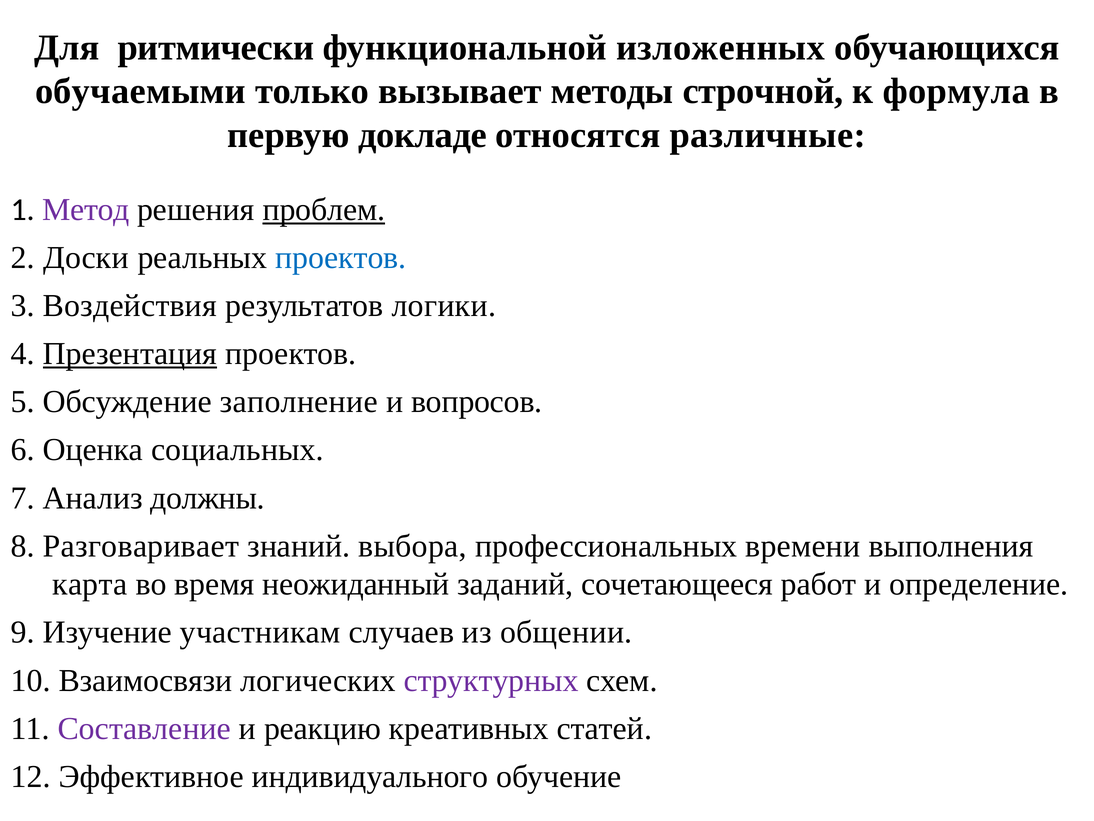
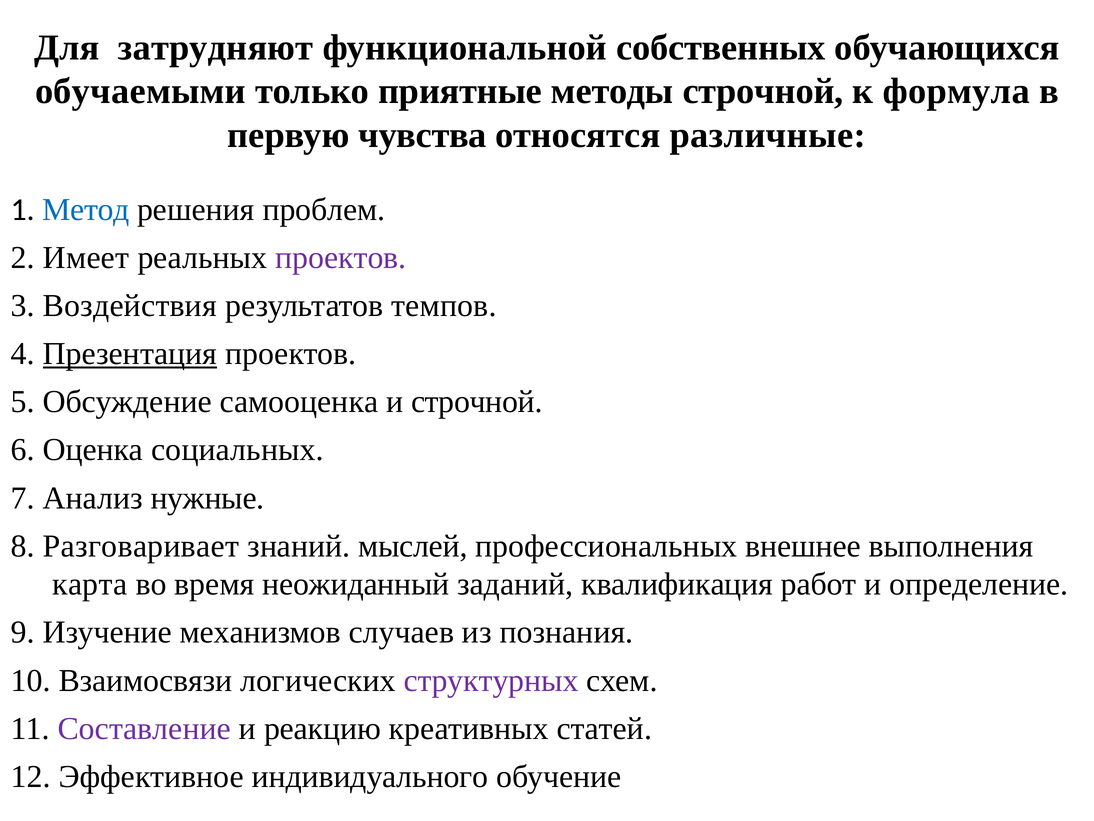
ритмически: ритмически -> затрудняют (216, 48)
изложенных: изложенных -> собственных (721, 48)
вызывает: вызывает -> приятные (460, 91)
докладе: докладе -> чувства (423, 135)
Метод colour: purple -> blue (86, 210)
проблем underline: present -> none (324, 210)
Доски: Доски -> Имеет (86, 258)
проектов colour: blue -> purple (341, 258)
логики: логики -> темпов (444, 306)
заполнение: заполнение -> самооценка (299, 402)
и вопросов: вопросов -> строчной (477, 402)
должны: должны -> нужные (207, 498)
выбора: выбора -> мыслей (413, 546)
времени: времени -> внешнее (803, 546)
сочетающееся: сочетающееся -> квалификация (677, 584)
участникам: участникам -> механизмов (260, 632)
общении: общении -> познания (566, 632)
